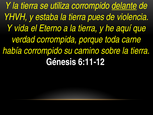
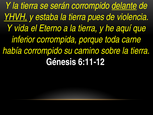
utiliza: utiliza -> serán (60, 6)
YHVH underline: none -> present (16, 17)
verdad: verdad -> inferior (23, 39)
